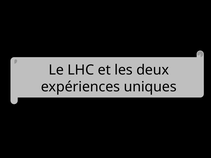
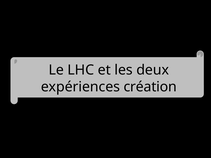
uniques: uniques -> création (150, 87)
